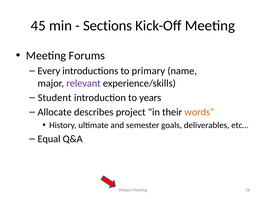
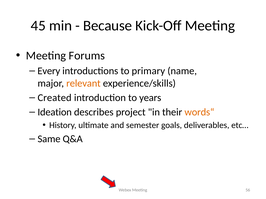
Sections: Sections -> Because (108, 26)
relevant colour: purple -> orange (83, 83)
Student: Student -> Created (55, 98)
Allocate: Allocate -> Ideation (55, 112)
Equal: Equal -> Same (49, 139)
